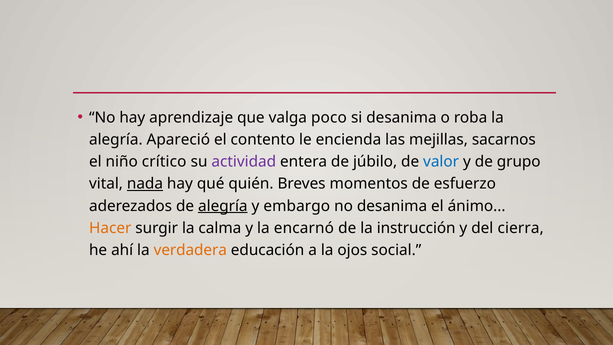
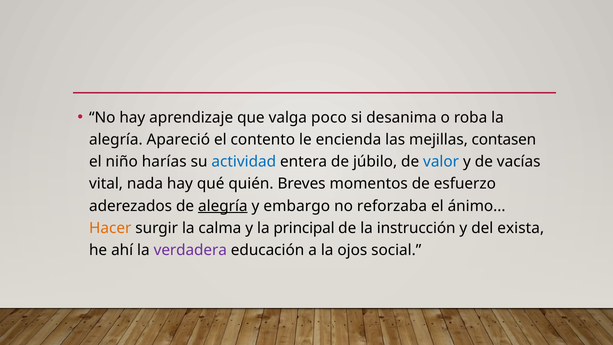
sacarnos: sacarnos -> contasen (504, 140)
crítico: crítico -> harías (164, 162)
actividad colour: purple -> blue (244, 162)
grupo: grupo -> vacías (519, 162)
nada underline: present -> none (145, 184)
no desanima: desanima -> reforzaba (392, 206)
encarnó: encarnó -> principal (304, 228)
cierra: cierra -> exista (521, 228)
verdadera colour: orange -> purple (190, 250)
